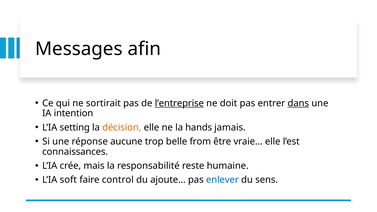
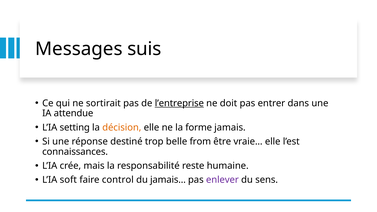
afin: afin -> suis (144, 49)
dans underline: present -> none (298, 103)
intention: intention -> attendue (74, 113)
hands: hands -> forme (199, 127)
aucune: aucune -> destiné (126, 142)
ajoute…: ajoute… -> jamais… (168, 180)
enlever colour: blue -> purple (222, 180)
